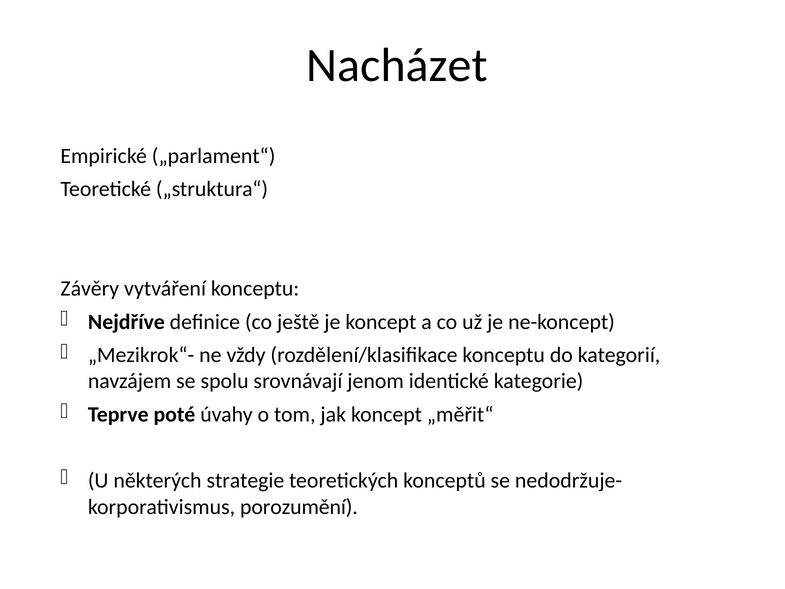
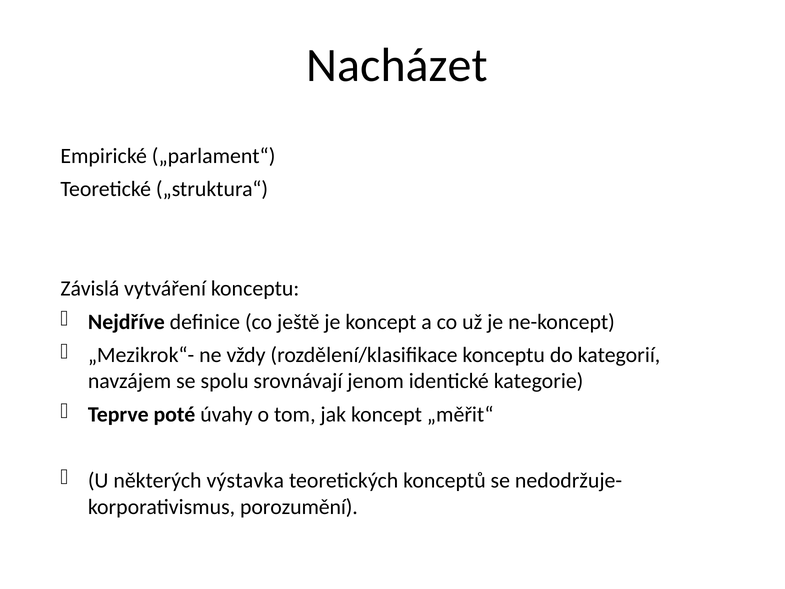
Závěry: Závěry -> Závislá (90, 289)
strategie: strategie -> výstavka (245, 481)
